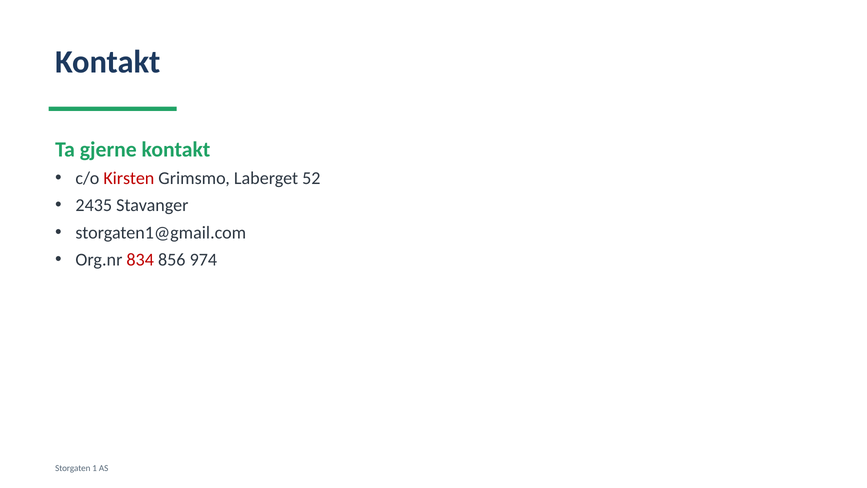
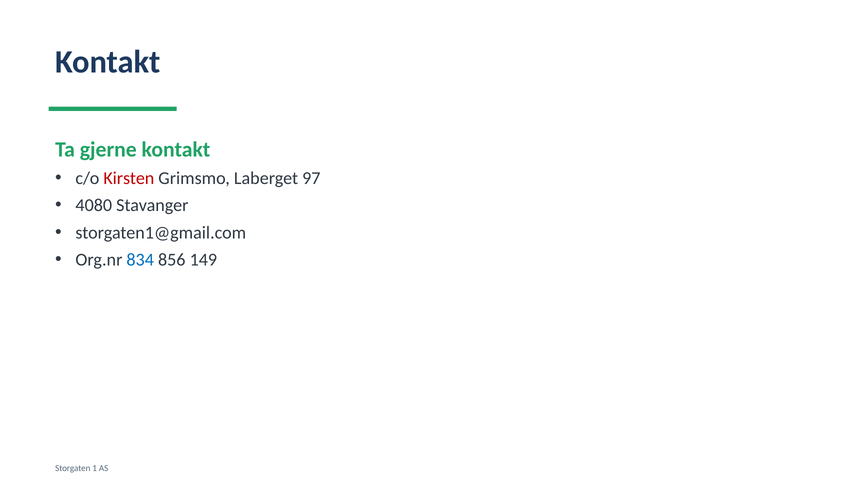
52: 52 -> 97 (311, 178)
2435: 2435 -> 4080 (94, 205)
834 colour: red -> blue (140, 260)
974: 974 -> 149 (203, 260)
